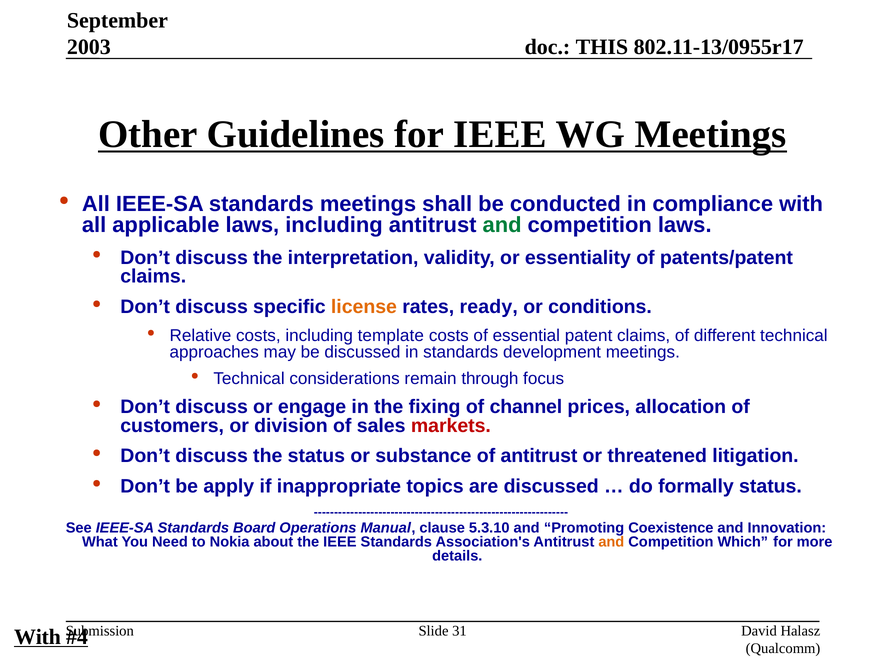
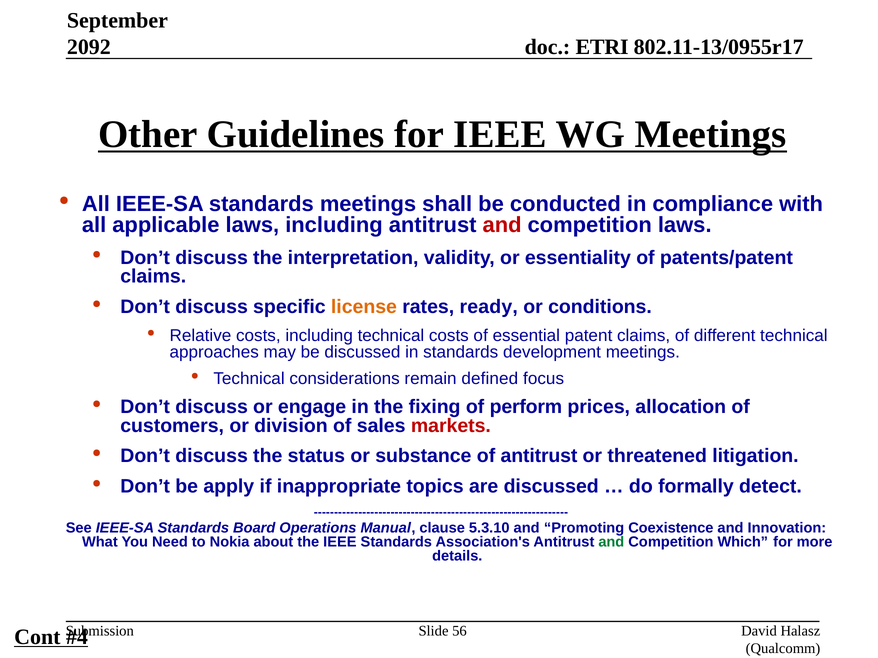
2003: 2003 -> 2092 (89, 47)
THIS: THIS -> ETRI (602, 47)
and colour: green -> red (502, 225)
including template: template -> technical (391, 336)
through: through -> defined (490, 379)
channel: channel -> perform (526, 407)
formally status: status -> detect (770, 487)
and colour: orange -> green (611, 542)
31: 31 -> 56 (459, 632)
With: With -> Cont (37, 637)
